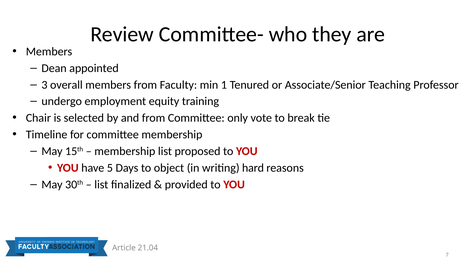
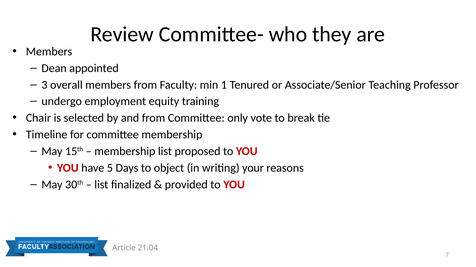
hard: hard -> your (253, 168)
